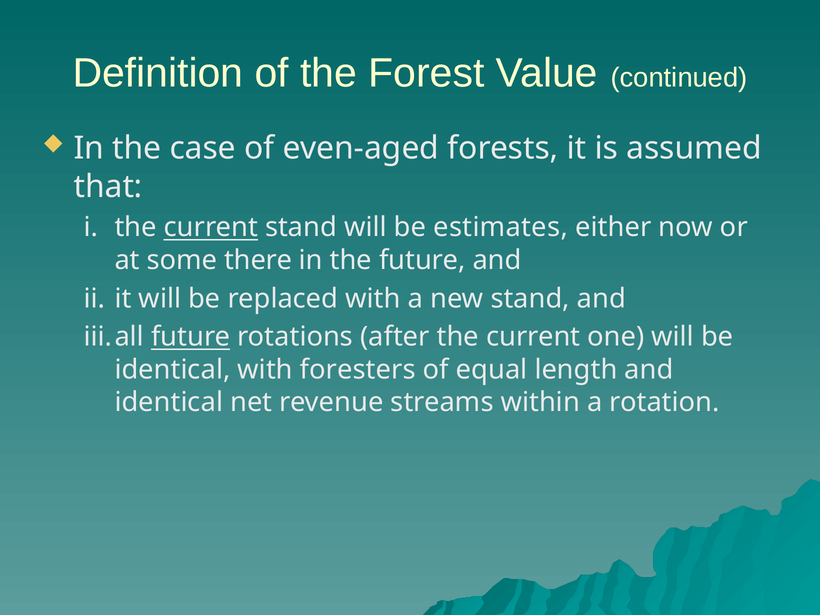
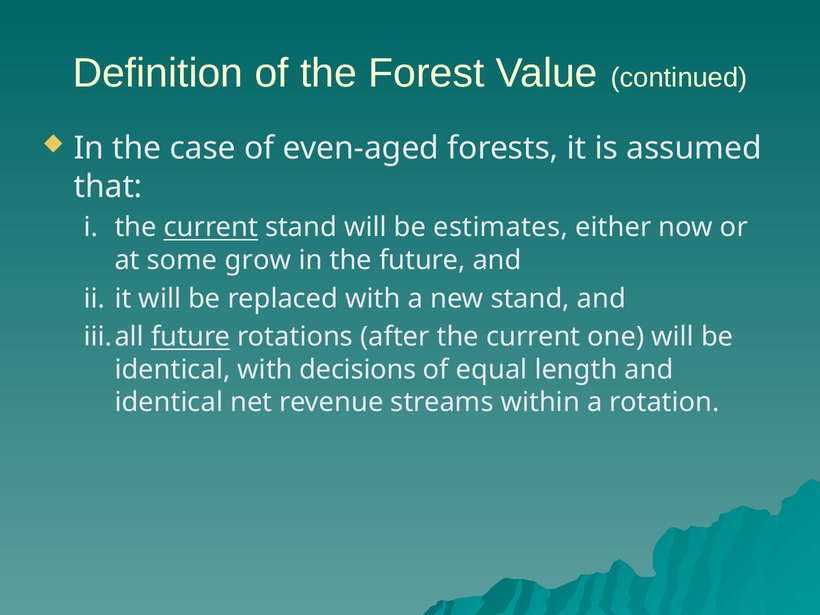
there: there -> grow (258, 260)
foresters: foresters -> decisions (358, 370)
